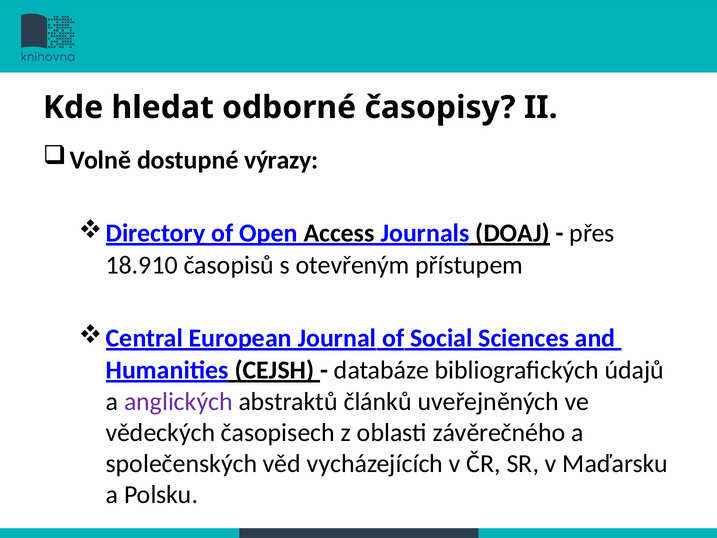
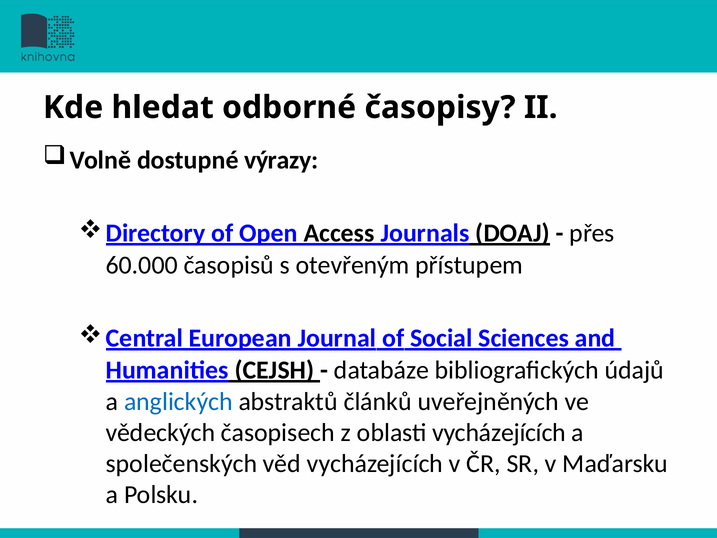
18.910: 18.910 -> 60.000 (142, 265)
anglických colour: purple -> blue (178, 402)
oblasti závěrečného: závěrečného -> vycházejících (499, 433)
